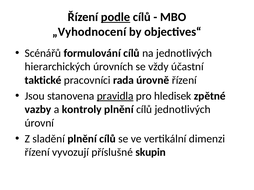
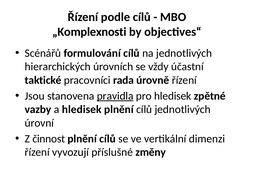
podle underline: present -> none (116, 17)
„Vyhodnocení: „Vyhodnocení -> „Komplexnosti (89, 32)
a kontroly: kontroly -> hledisek (82, 110)
sladění: sladění -> činnost (49, 139)
skupin: skupin -> změny (151, 153)
